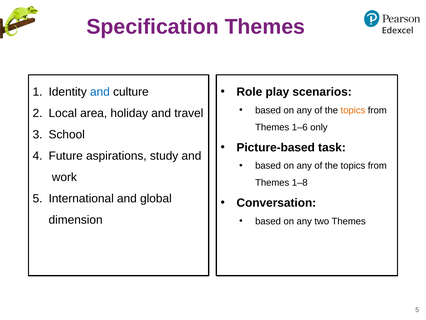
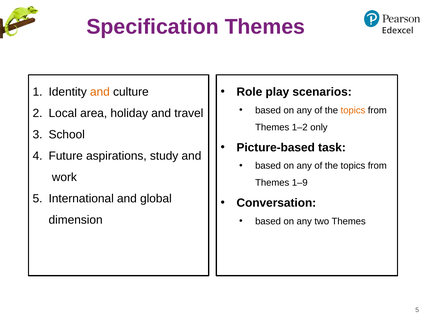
and colour: blue -> orange (100, 92)
1–6: 1–6 -> 1–2 (300, 127)
1–8: 1–8 -> 1–9 (300, 183)
